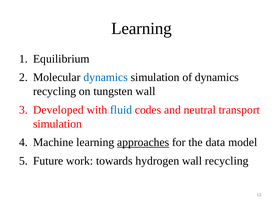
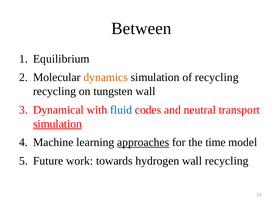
Learning: Learning -> Between (141, 28)
dynamics colour: blue -> orange (106, 77)
of dynamics: dynamics -> recycling (217, 77)
Developed: Developed -> Dynamical (58, 110)
simulation underline: none -> present (57, 123)
data: data -> time (216, 142)
